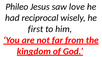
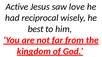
Phileo: Phileo -> Active (17, 7)
first: first -> best (36, 29)
